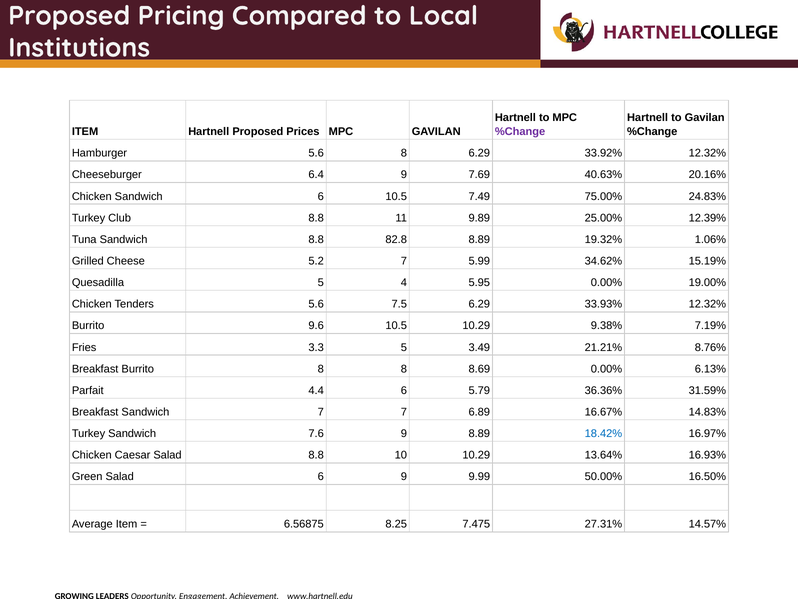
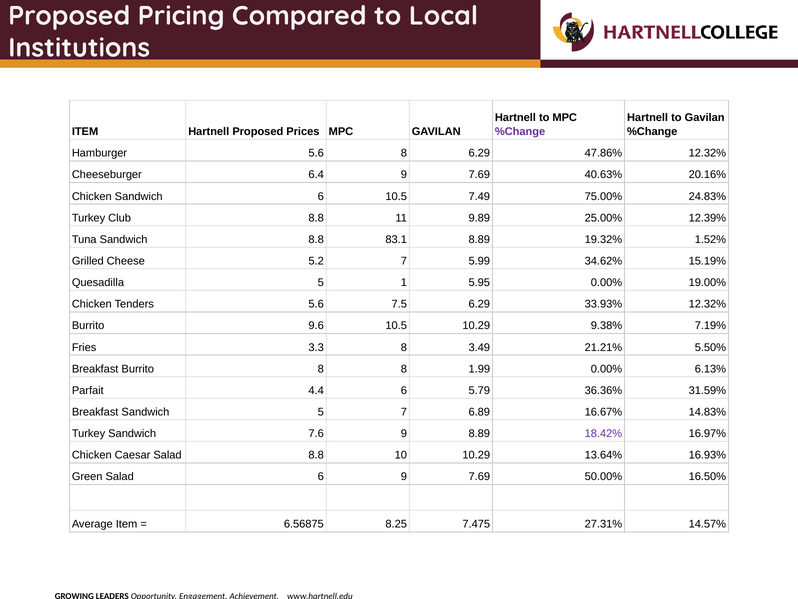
33.92%: 33.92% -> 47.86% (603, 153)
82.8: 82.8 -> 83.1 (396, 239)
1.06%: 1.06% -> 1.52% (710, 239)
4: 4 -> 1 (404, 282)
3.3 5: 5 -> 8 (404, 347)
8.76%: 8.76% -> 5.50% (710, 347)
8.69: 8.69 -> 1.99 (479, 369)
Sandwich 7: 7 -> 5 (321, 412)
18.42% colour: blue -> purple (603, 433)
6 9 9.99: 9.99 -> 7.69 (479, 476)
